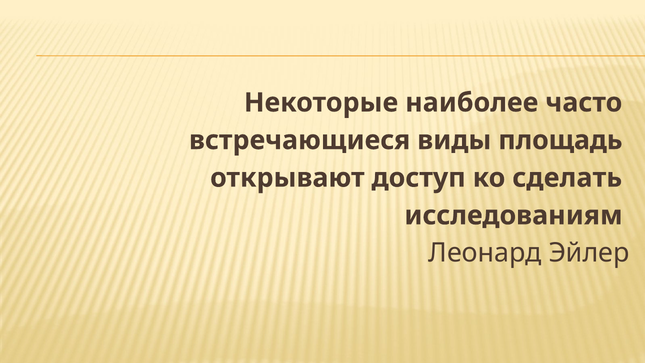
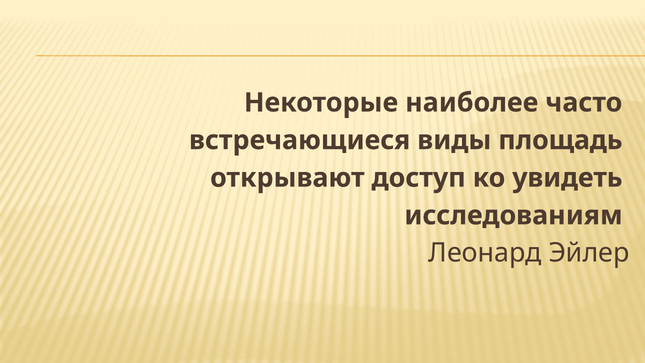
сделать: сделать -> увидеть (567, 178)
